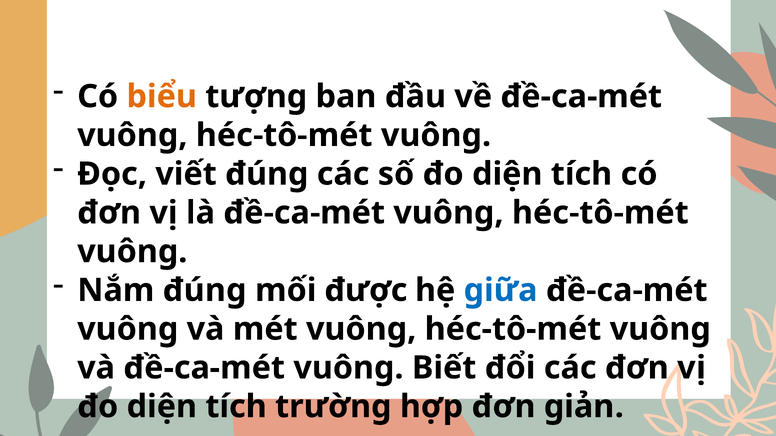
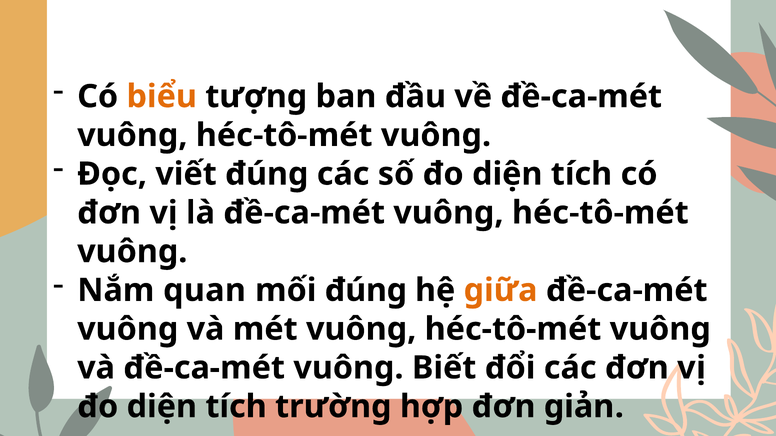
Nắm đúng: đúng -> quan (205, 291)
mối được: được -> đúng (366, 291)
giữa colour: blue -> orange (501, 291)
